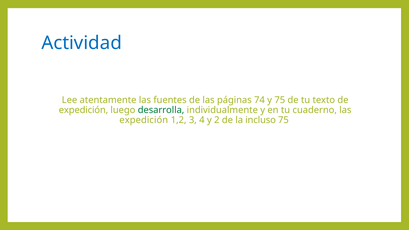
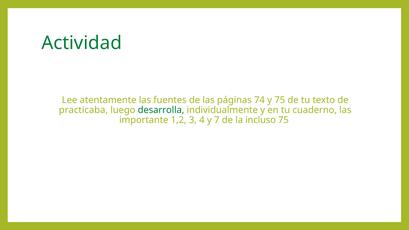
Actividad colour: blue -> green (82, 43)
expedición: expedición -> practicaba (83, 110)
expedición: expedición -> importante (144, 120)
2: 2 -> 7 (217, 120)
